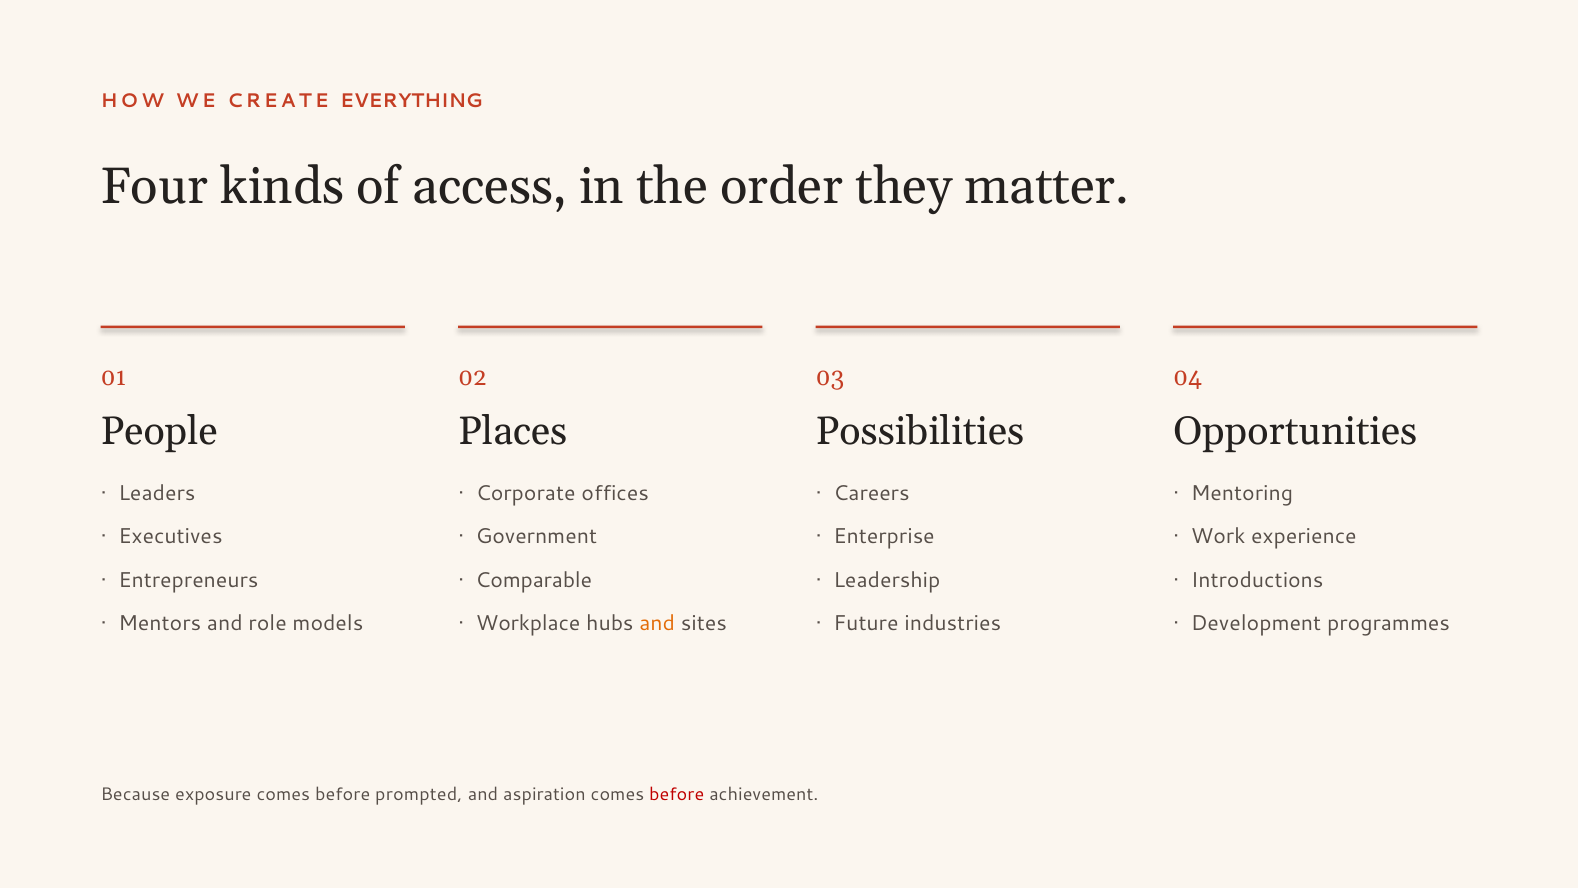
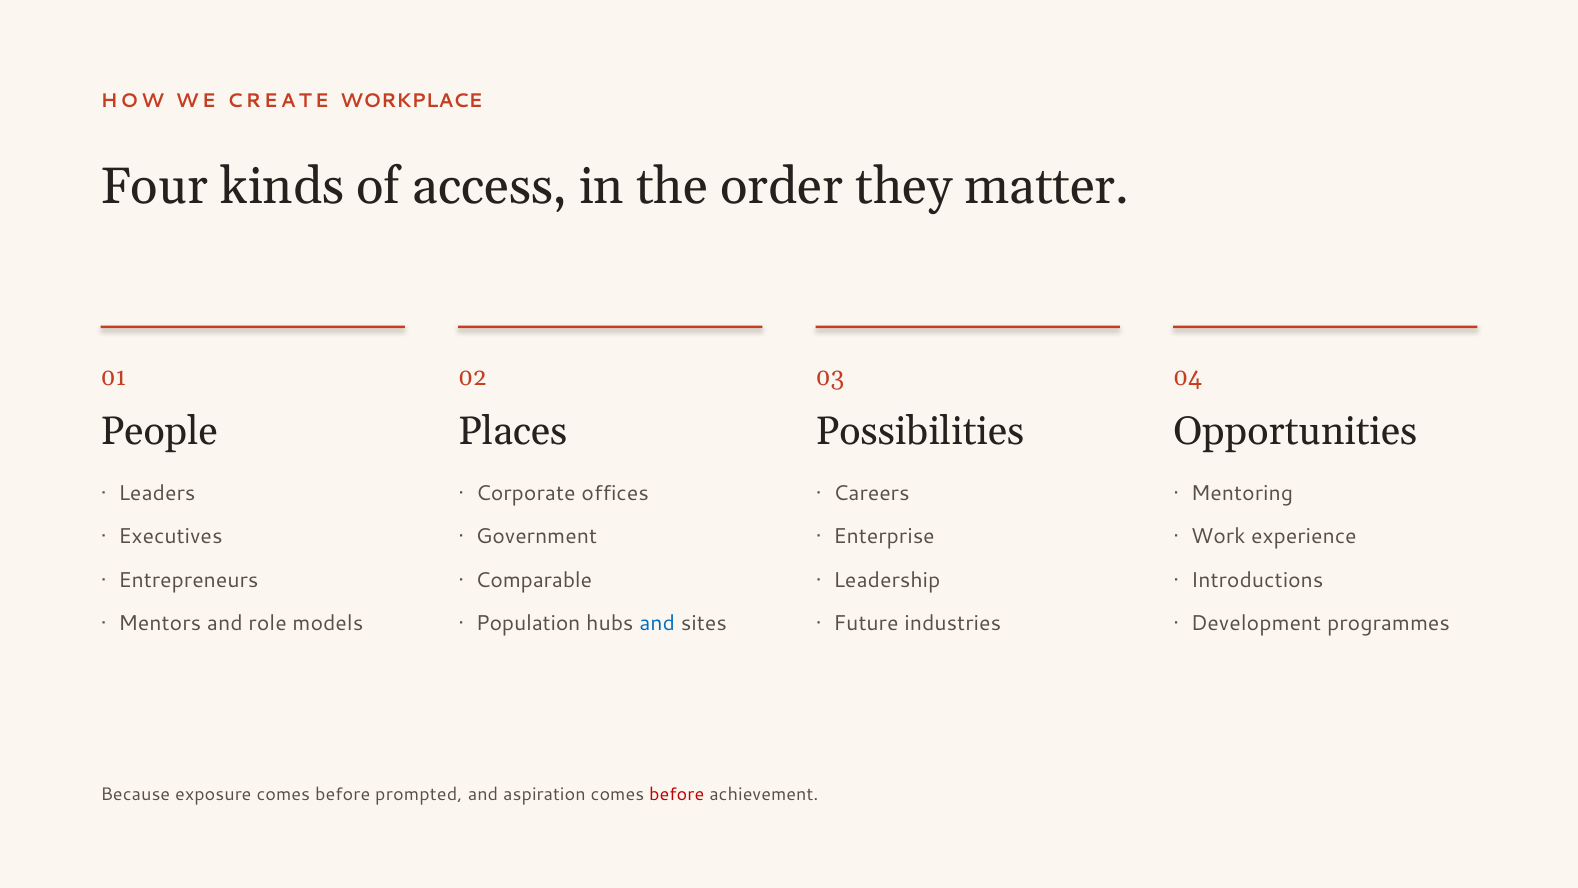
EVERYTHING: EVERYTHING -> WORKPLACE (411, 101)
Workplace: Workplace -> Population (528, 624)
and colour: orange -> blue (657, 624)
